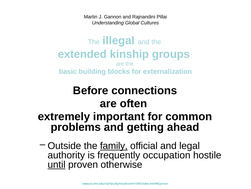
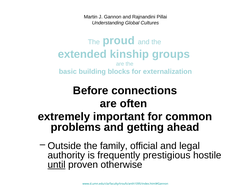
illegal: illegal -> proud (119, 41)
family underline: present -> none (114, 145)
occupation: occupation -> prestigious (167, 155)
